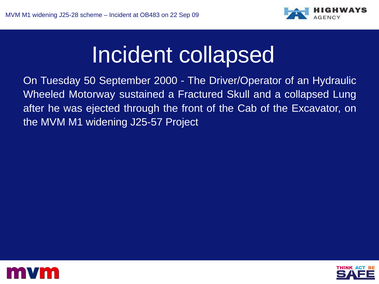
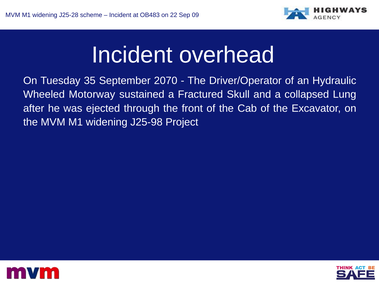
Incident collapsed: collapsed -> overhead (227, 55)
50: 50 -> 35 (90, 81)
2000: 2000 -> 2070 (166, 81)
J25-57: J25-57 -> J25-98 (146, 122)
